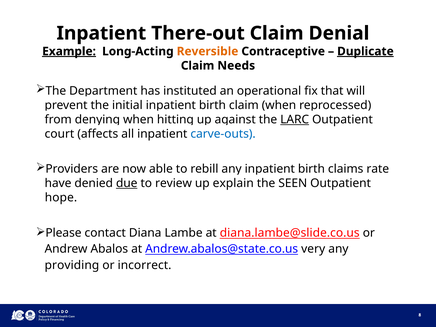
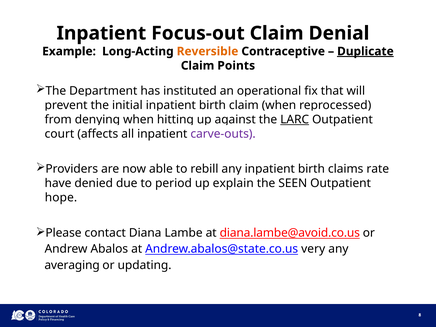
There-out: There-out -> Focus-out (198, 33)
Example underline: present -> none (69, 51)
Needs: Needs -> Points (236, 66)
carve-outs colour: blue -> purple (223, 134)
due underline: present -> none (127, 183)
review: review -> period (173, 183)
diana.lambe@slide.co.us: diana.lambe@slide.co.us -> diana.lambe@avoid.co.us (290, 233)
providing: providing -> averaging (72, 265)
incorrect: incorrect -> updating (145, 265)
